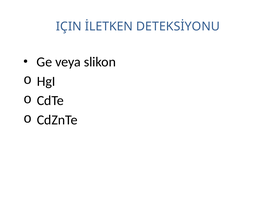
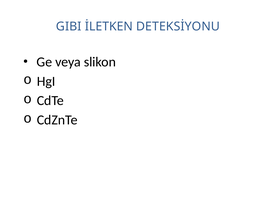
IÇIN: IÇIN -> GIBI (69, 26)
